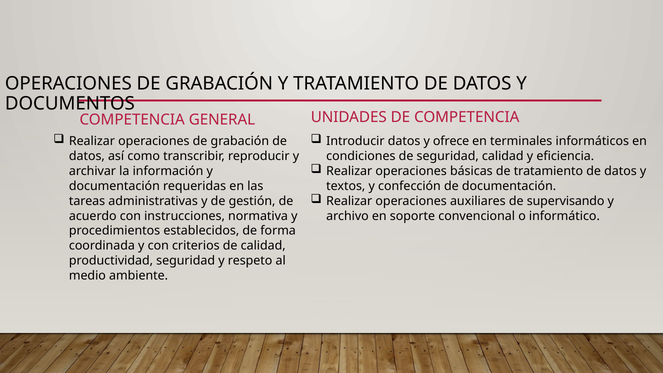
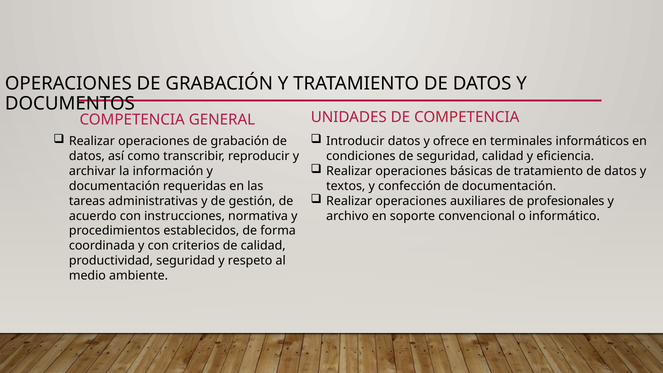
supervisando: supervisando -> profesionales (566, 201)
